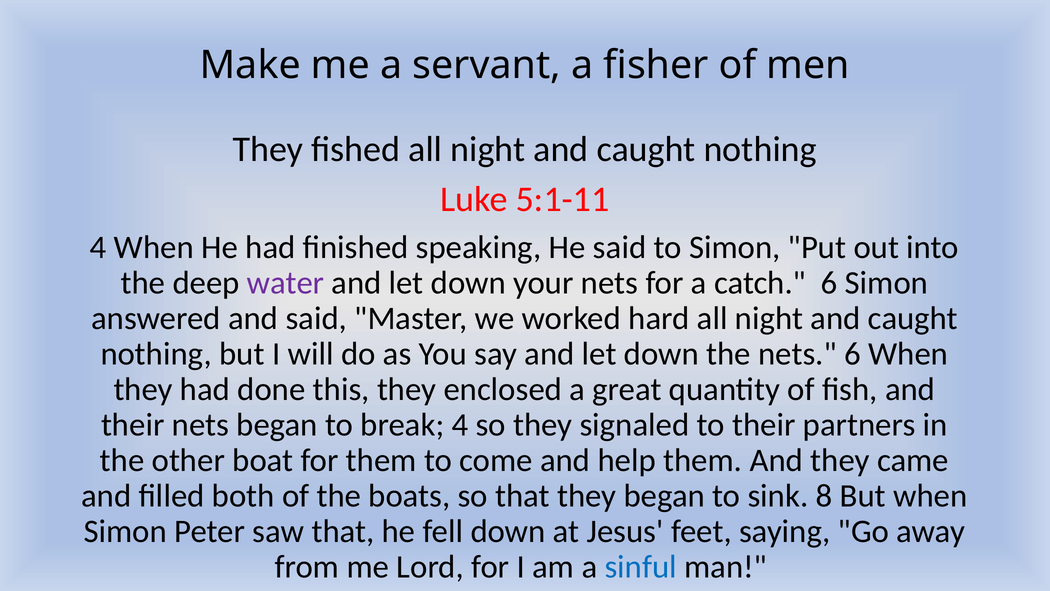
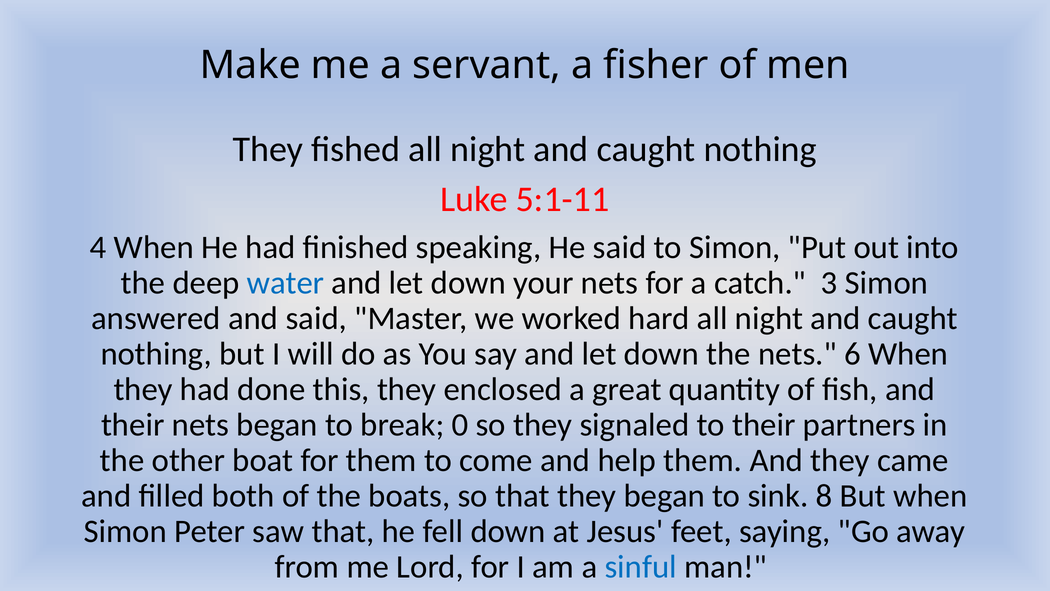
water colour: purple -> blue (286, 283)
catch 6: 6 -> 3 (829, 283)
break 4: 4 -> 0 (460, 425)
